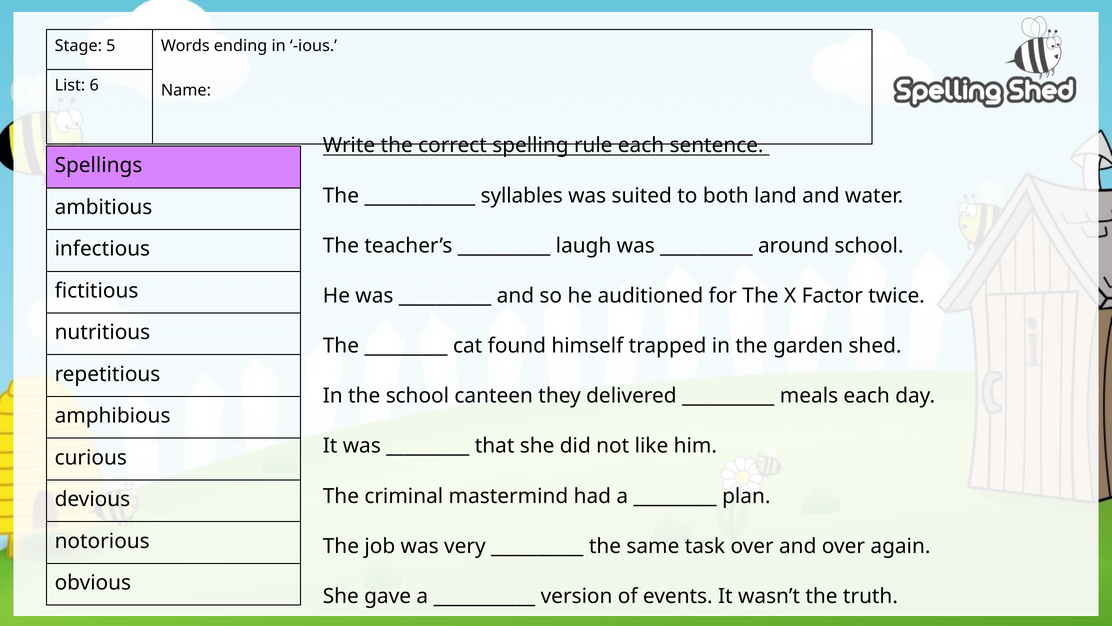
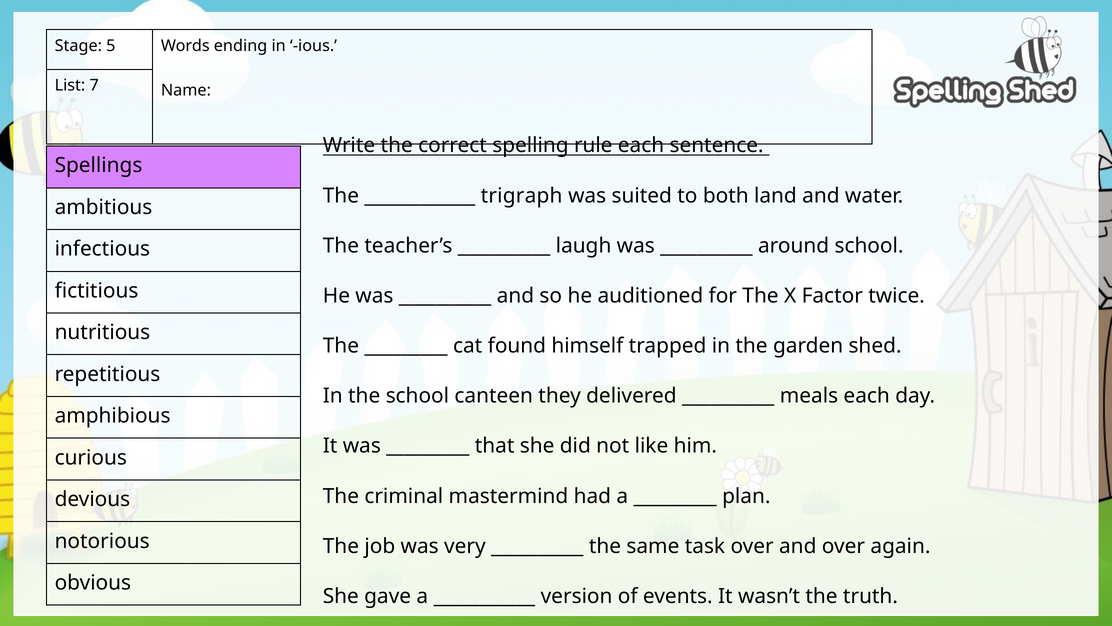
6: 6 -> 7 (94, 85)
syllables: syllables -> trigraph (522, 196)
